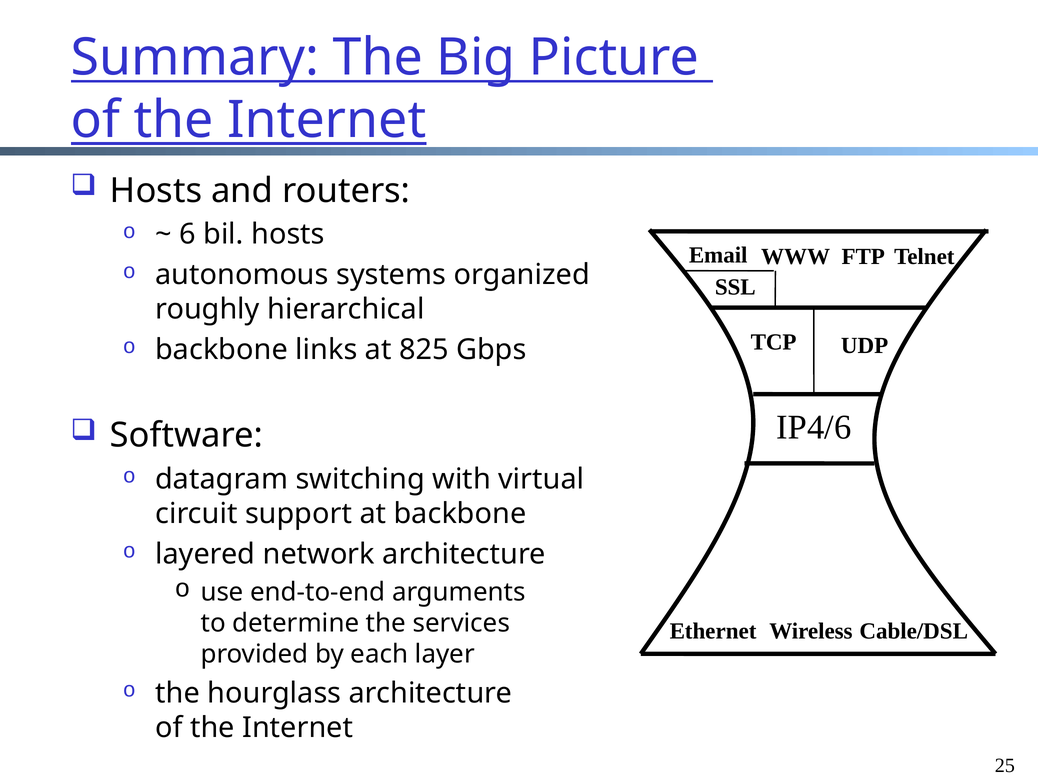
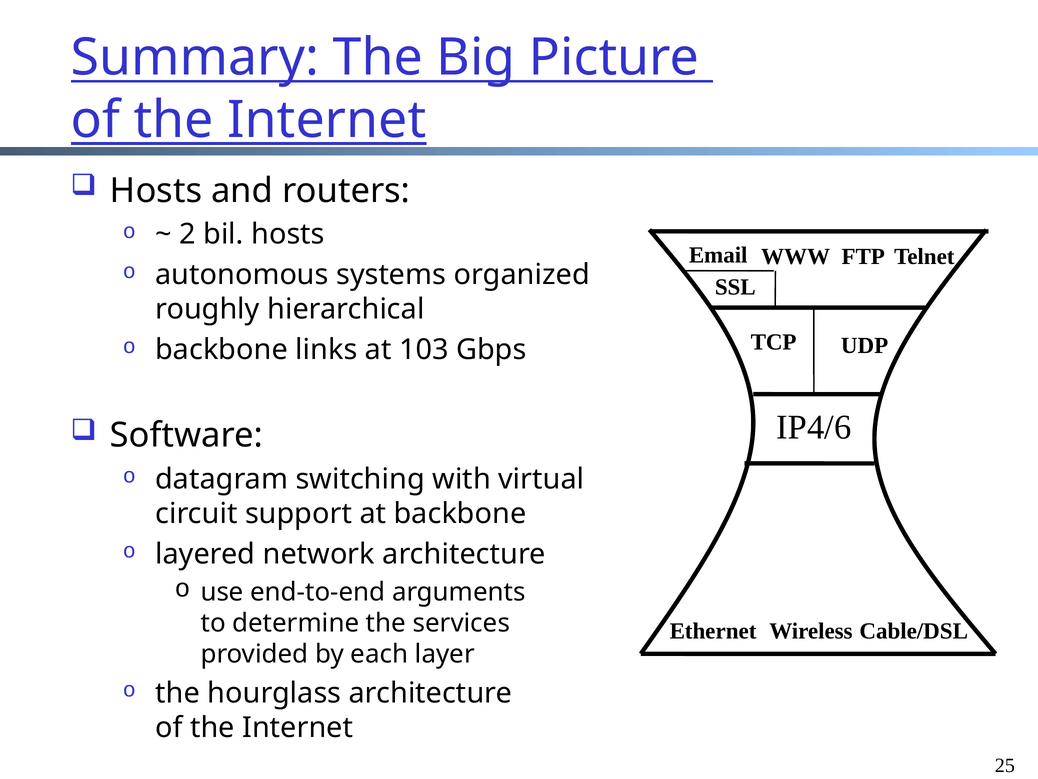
6: 6 -> 2 (187, 234)
825: 825 -> 103 (424, 350)
